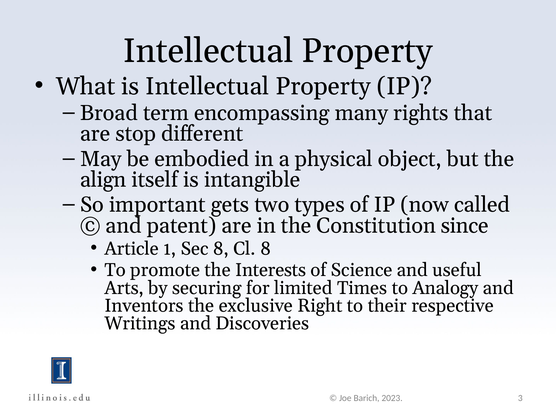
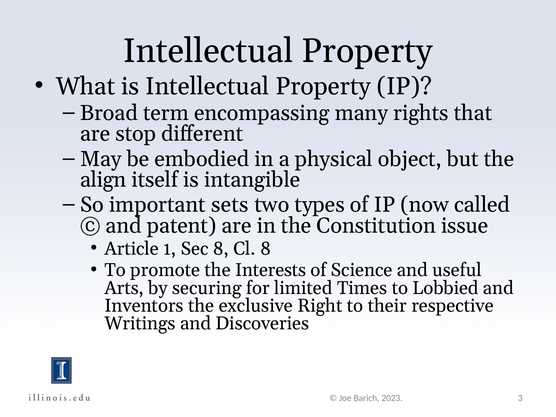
gets: gets -> sets (230, 205)
since: since -> issue (465, 226)
Analogy: Analogy -> Lobbied (446, 288)
